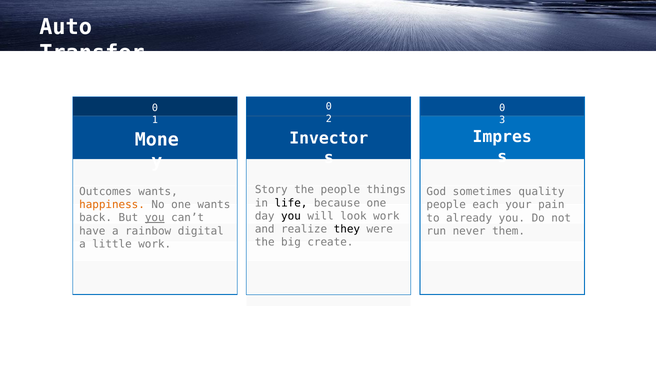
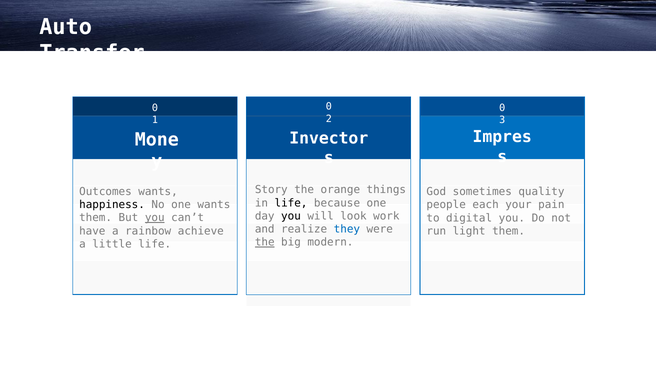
the people: people -> orange (340, 190)
happiness colour: orange -> black (112, 205)
back: back -> them (96, 218)
already: already -> digital (469, 218)
they colour: black -> blue (347, 229)
digital: digital -> achieve (201, 231)
never: never -> light (469, 231)
the underline: none -> present (265, 242)
create: create -> modern (330, 242)
little work: work -> life (155, 244)
